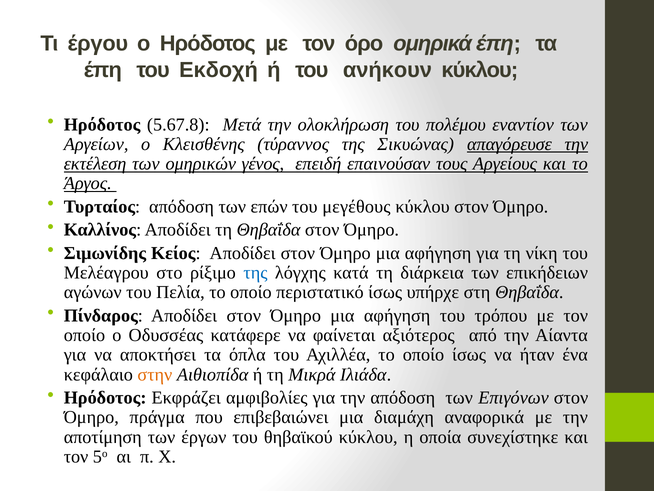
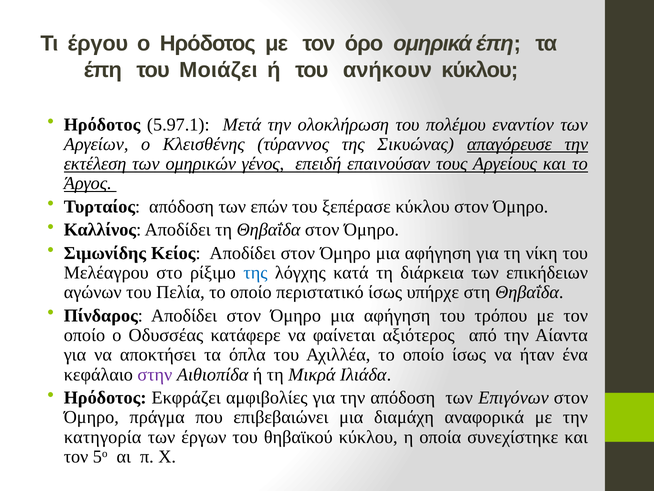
Εκδοχή: Εκδοχή -> Μοιάζει (218, 70)
5.67.8: 5.67.8 -> 5.97.1 (178, 124)
μεγέθους: μεγέθους -> ξεπέρασε (356, 206)
στην colour: orange -> purple (155, 374)
αποτίμηση: αποτίμηση -> κατηγορία (103, 437)
